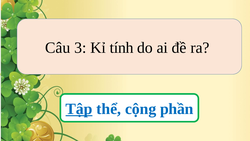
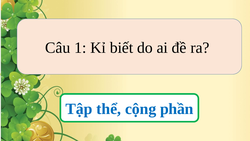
3: 3 -> 1 (80, 48)
tính: tính -> biết (121, 48)
Tập underline: present -> none (79, 109)
